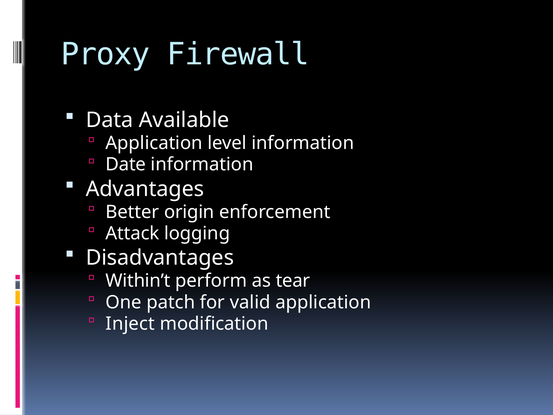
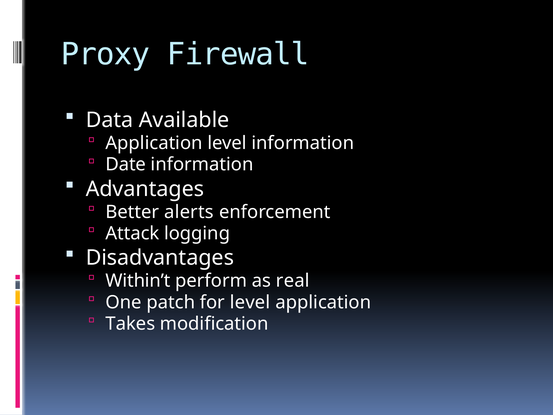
origin: origin -> alerts (189, 212)
tear: tear -> real (293, 281)
for valid: valid -> level (250, 302)
Inject: Inject -> Takes (130, 323)
